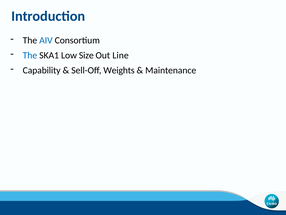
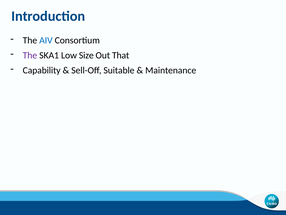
The colour: blue -> purple (30, 55)
Line: Line -> That (121, 55)
Weights: Weights -> Suitable (119, 70)
